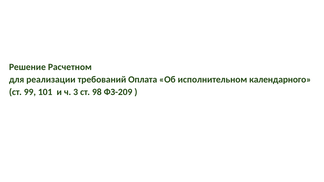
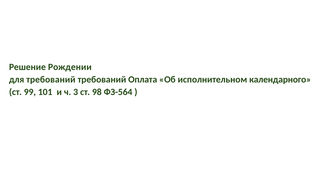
Расчетном: Расчетном -> Рождении (70, 67)
для реализации: реализации -> требований (51, 80)
ФЗ-209: ФЗ-209 -> ФЗ-564 (118, 92)
